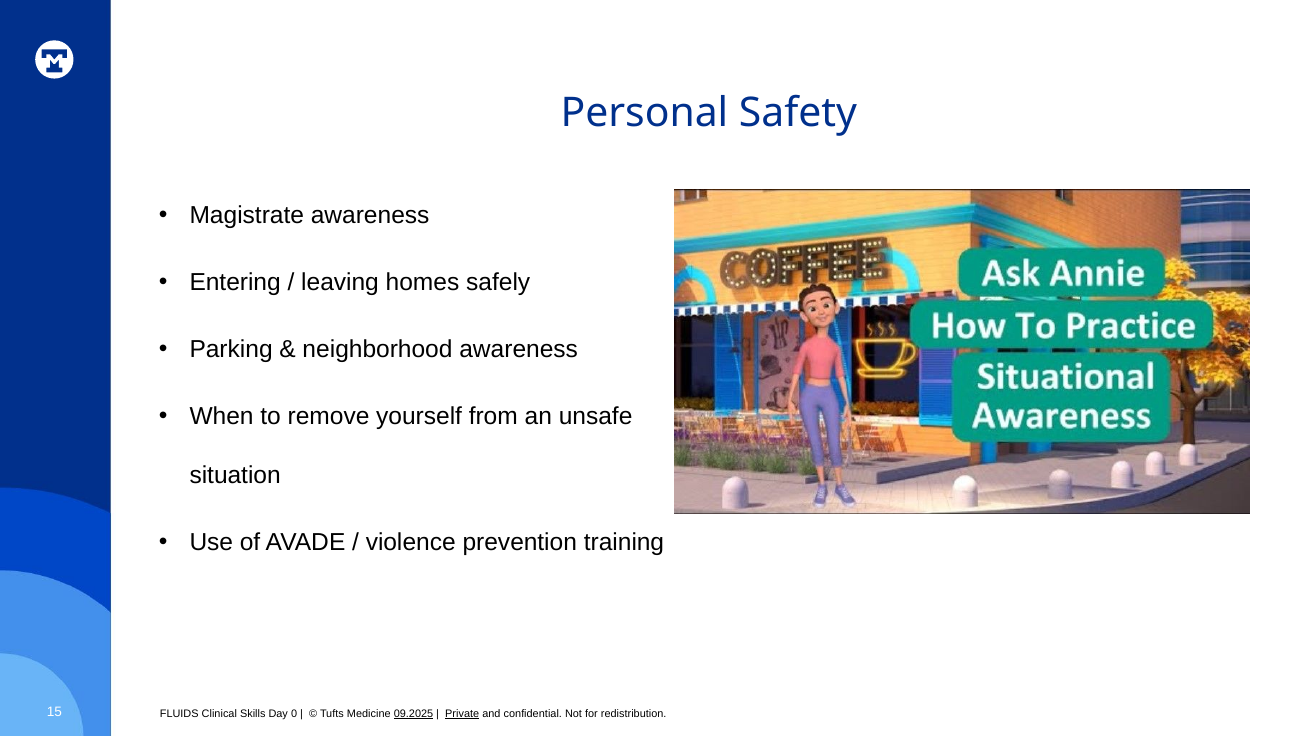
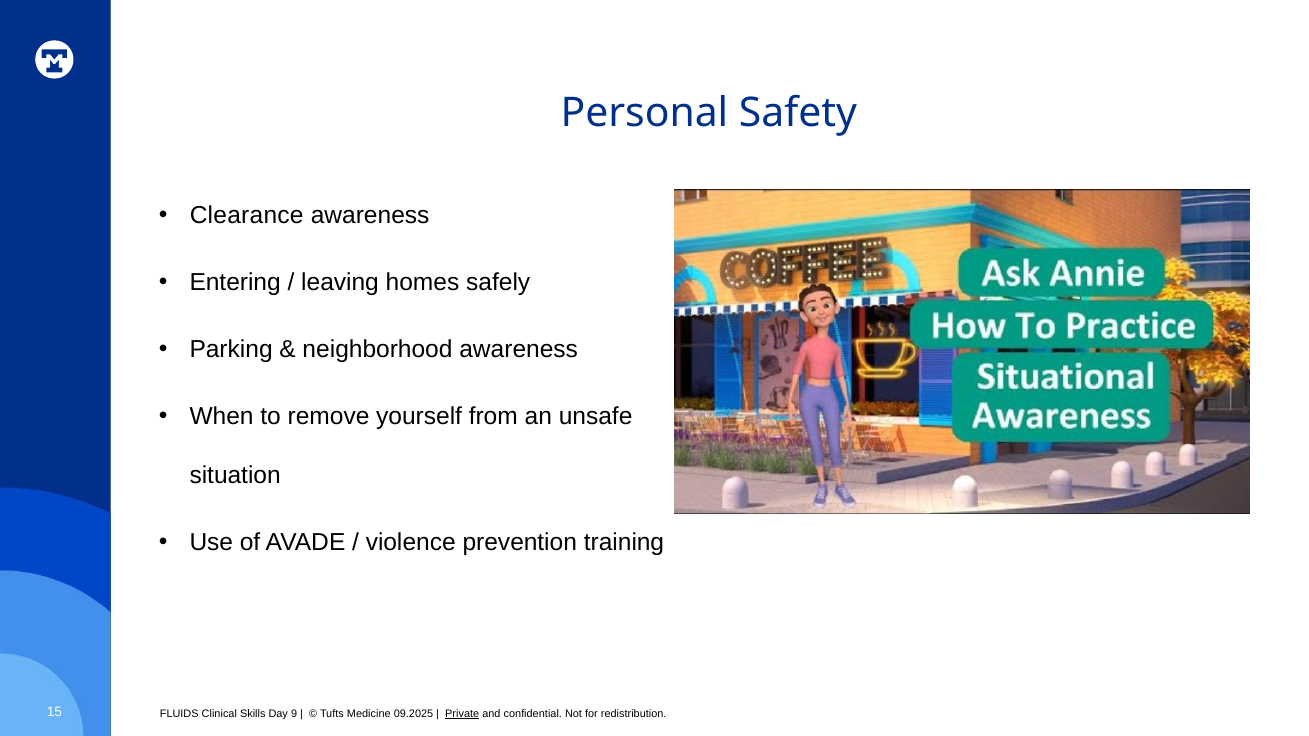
Magistrate: Magistrate -> Clearance (247, 216)
0: 0 -> 9 (294, 714)
09.2025 underline: present -> none (414, 714)
